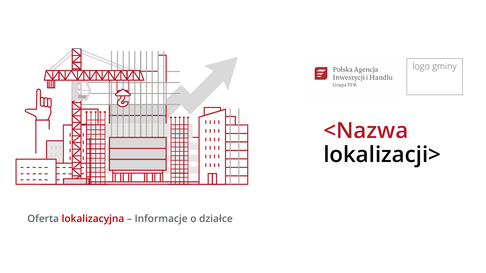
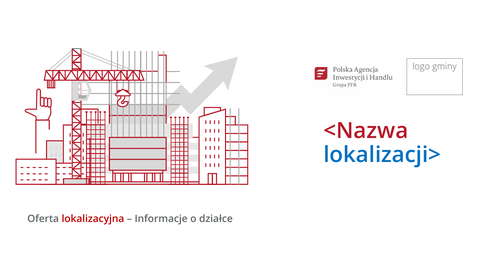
lokalizacji> colour: black -> blue (382, 155)
